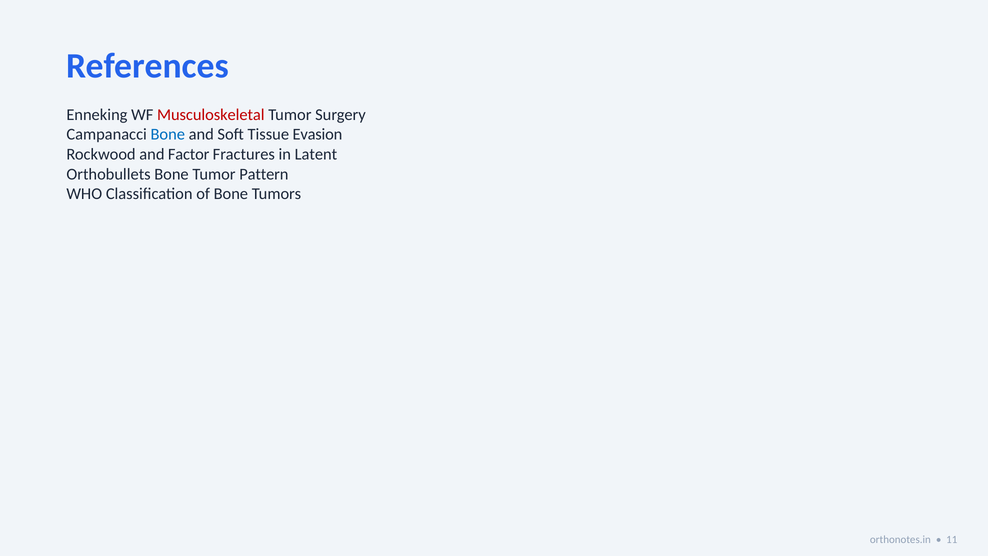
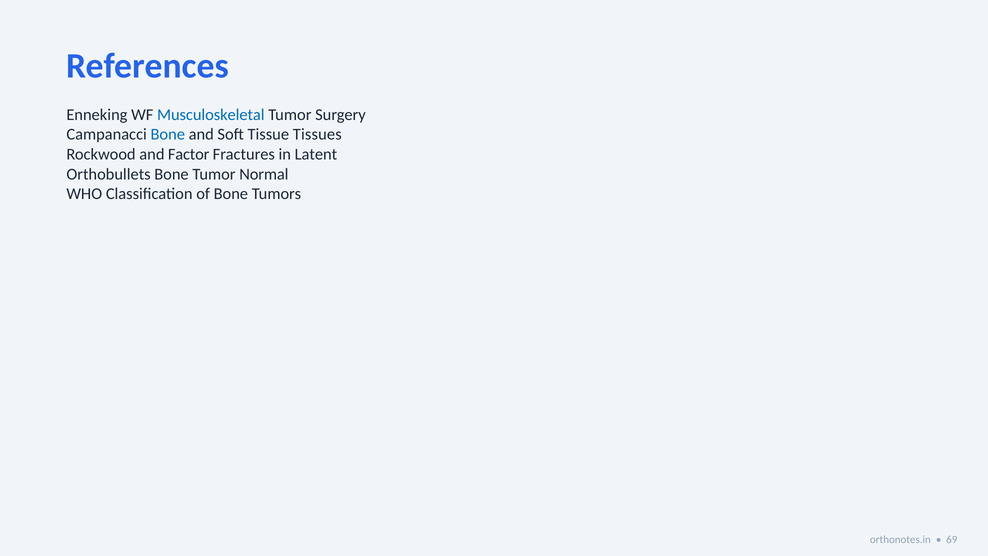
Musculoskeletal colour: red -> blue (211, 115)
Evasion: Evasion -> Tissues (317, 134)
Pattern: Pattern -> Normal (264, 174)
11: 11 -> 69 (952, 539)
